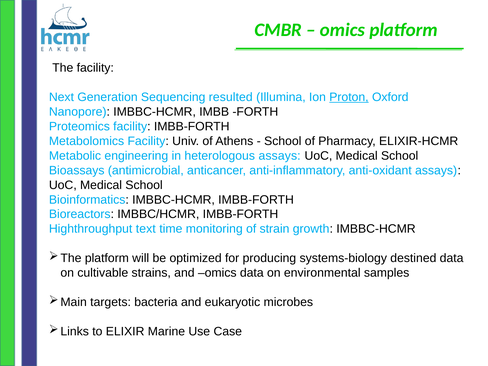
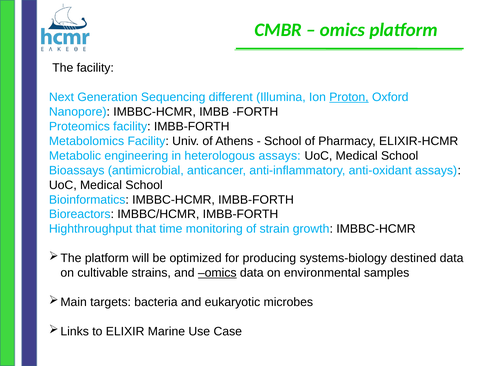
resulted: resulted -> different (231, 97)
text: text -> that (146, 229)
omics underline: none -> present (217, 273)
